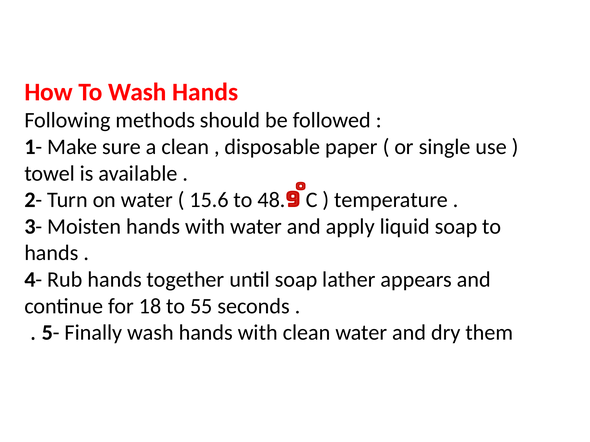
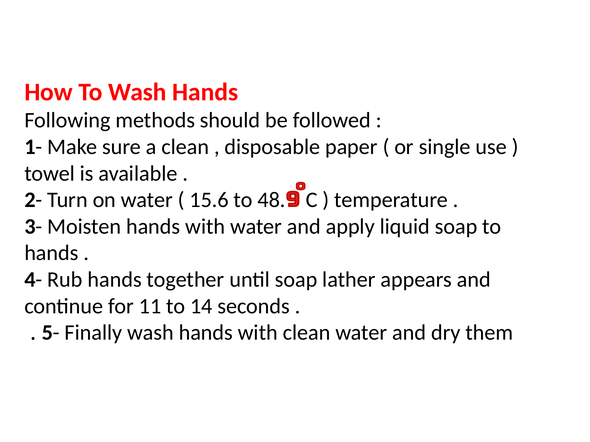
18: 18 -> 11 (150, 306)
55: 55 -> 14 (201, 306)
